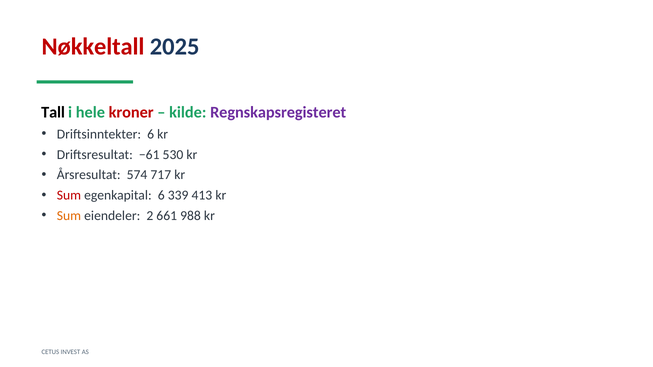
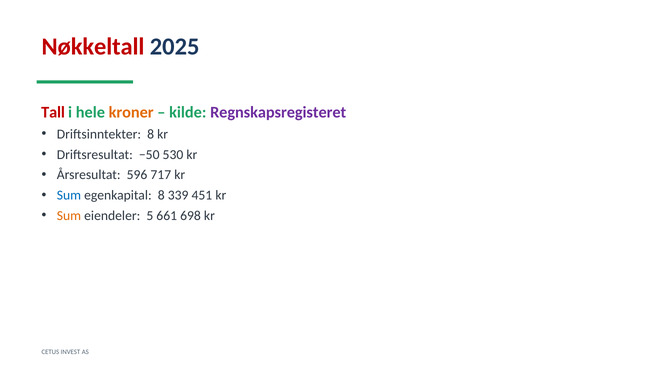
Tall colour: black -> red (53, 112)
kroner colour: red -> orange (131, 112)
Driftsinntekter 6: 6 -> 8 (151, 134)
−61: −61 -> −50 (149, 155)
574: 574 -> 596 (137, 175)
Sum colour: red -> blue (69, 196)
egenkapital 6: 6 -> 8 (161, 196)
413: 413 -> 451 (202, 196)
2: 2 -> 5 (150, 216)
988: 988 -> 698 (191, 216)
